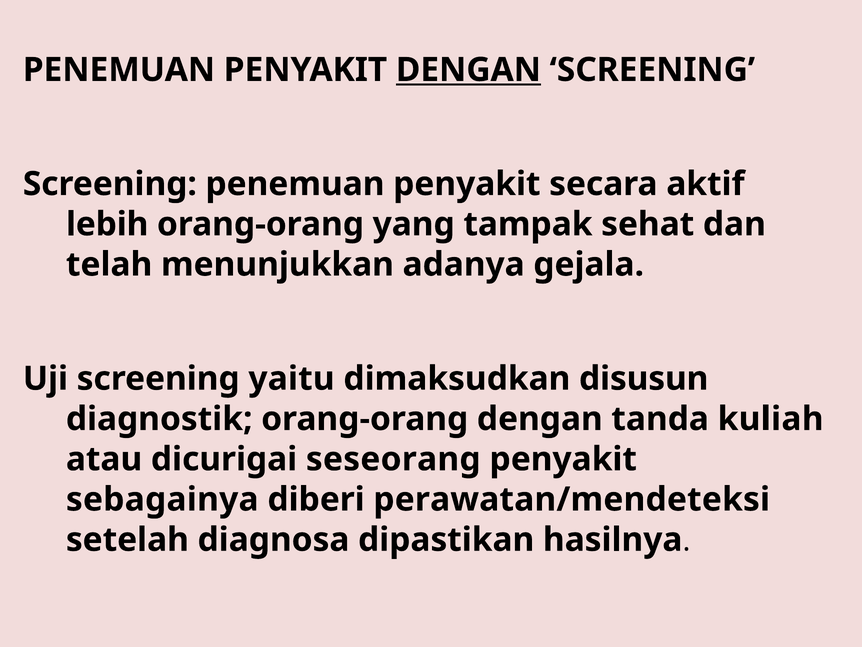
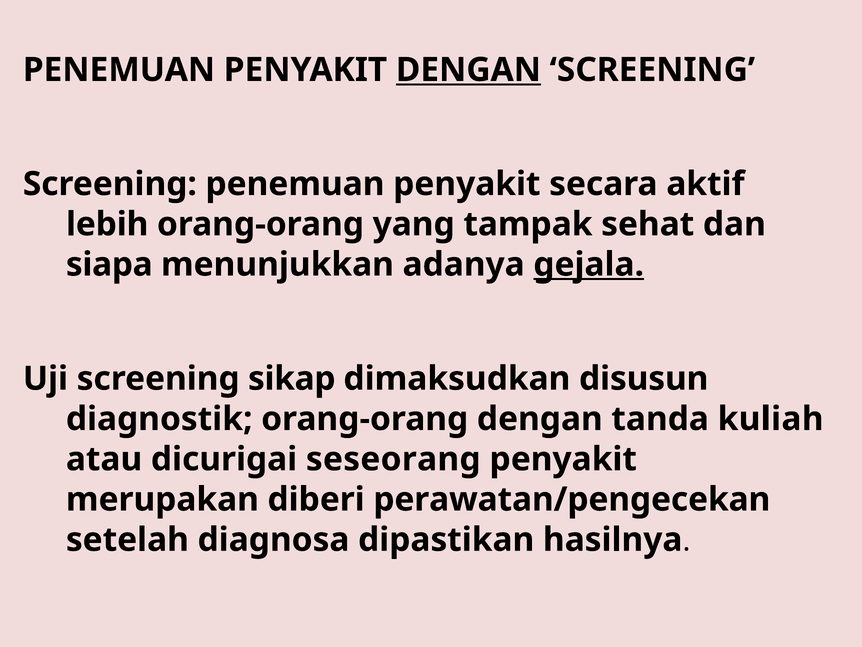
telah: telah -> siapa (109, 264)
gejala underline: none -> present (589, 264)
yaitu: yaitu -> sikap (292, 378)
sebagainya: sebagainya -> merupakan (162, 499)
perawatan/mendeteksi: perawatan/mendeteksi -> perawatan/pengecekan (572, 499)
